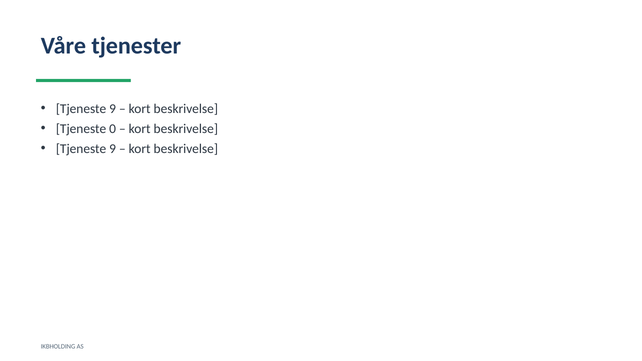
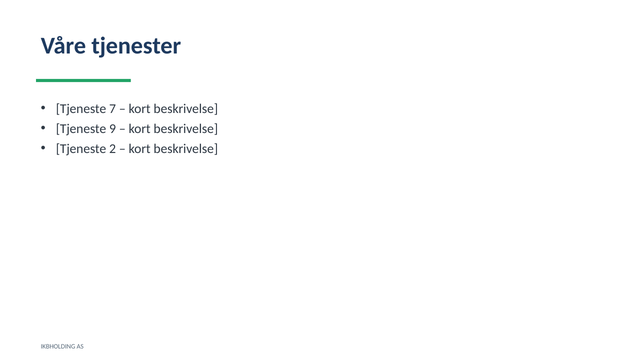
9: 9 -> 7 (113, 109)
0: 0 -> 9 (113, 129)
9: 9 -> 2 (113, 149)
